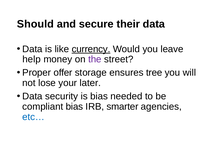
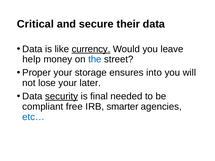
Should: Should -> Critical (35, 24)
the colour: purple -> blue (95, 59)
Proper offer: offer -> your (63, 73)
tree: tree -> into (154, 73)
security underline: none -> present (62, 96)
is bias: bias -> final (99, 96)
compliant bias: bias -> free (74, 107)
